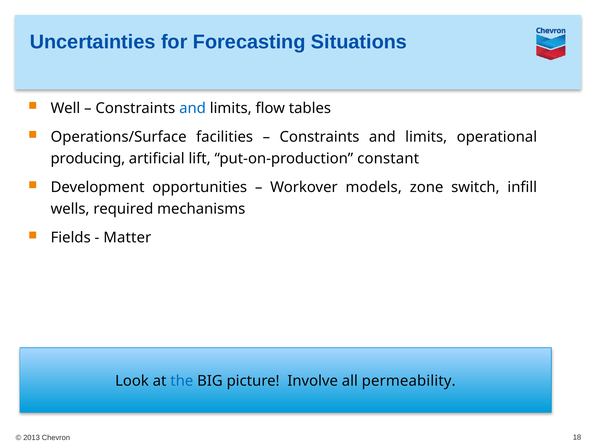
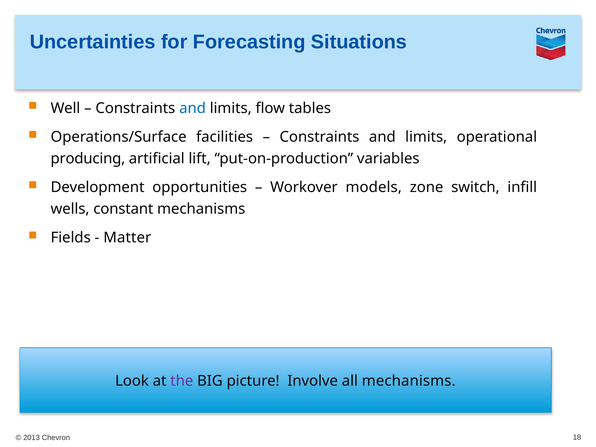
constant: constant -> variables (388, 158)
required: required -> constant (123, 209)
the colour: blue -> purple (182, 381)
all permeability: permeability -> mechanisms (409, 381)
